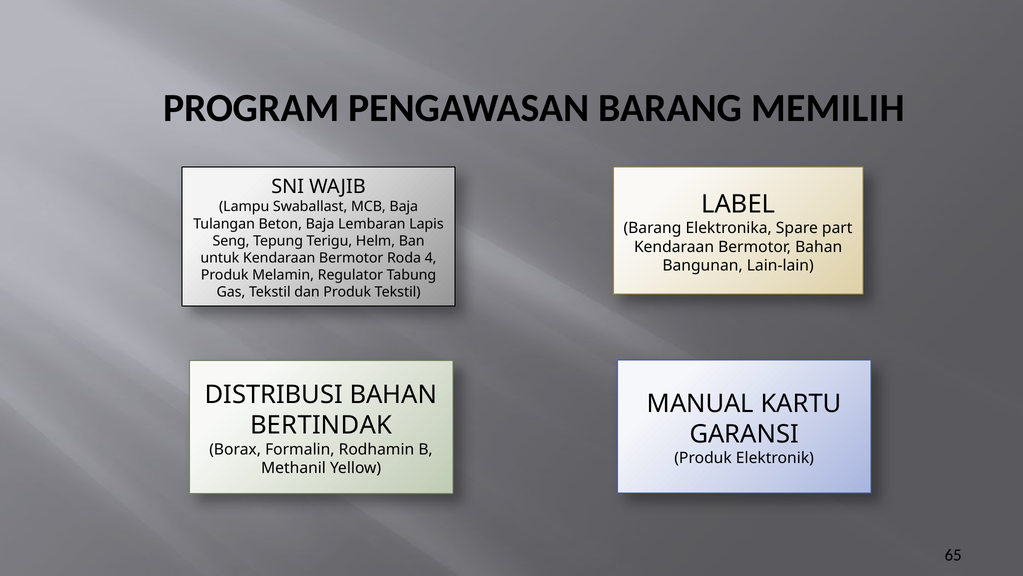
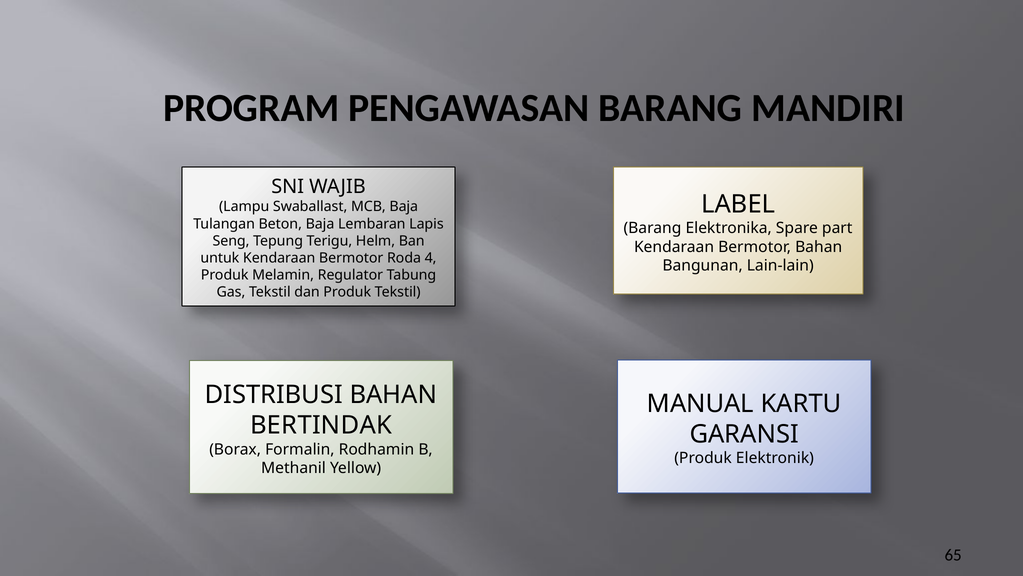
MEMILIH: MEMILIH -> MANDIRI (828, 108)
